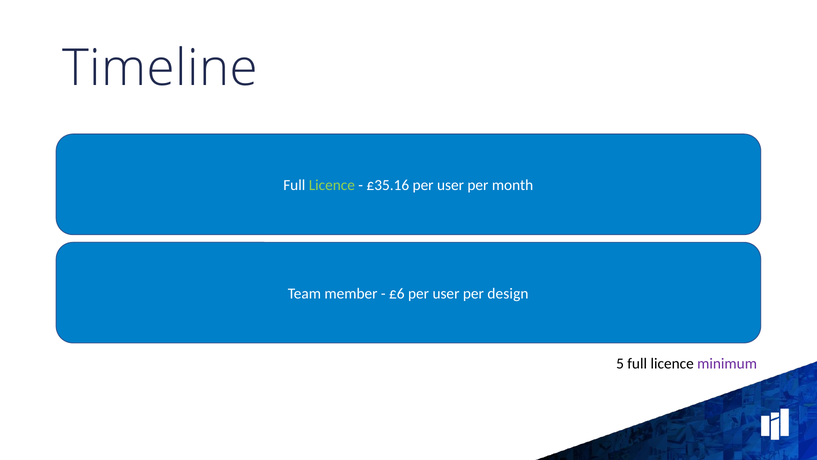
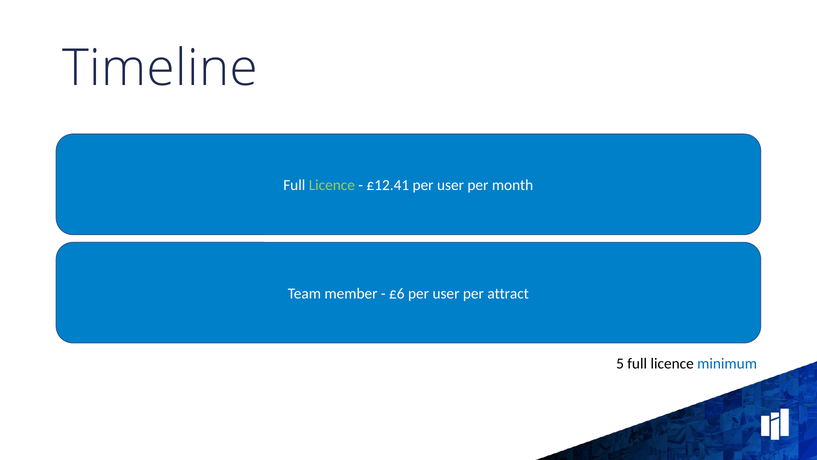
£35.16: £35.16 -> £12.41 (388, 185)
design: design -> attract (508, 293)
minimum colour: purple -> blue (727, 364)
